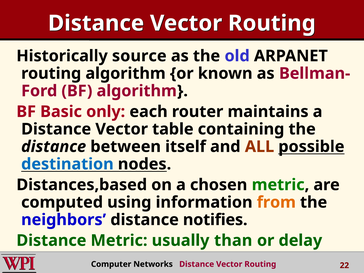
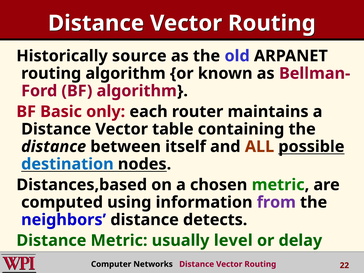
from colour: orange -> purple (276, 202)
notifies: notifies -> detects (215, 220)
than: than -> level (233, 241)
